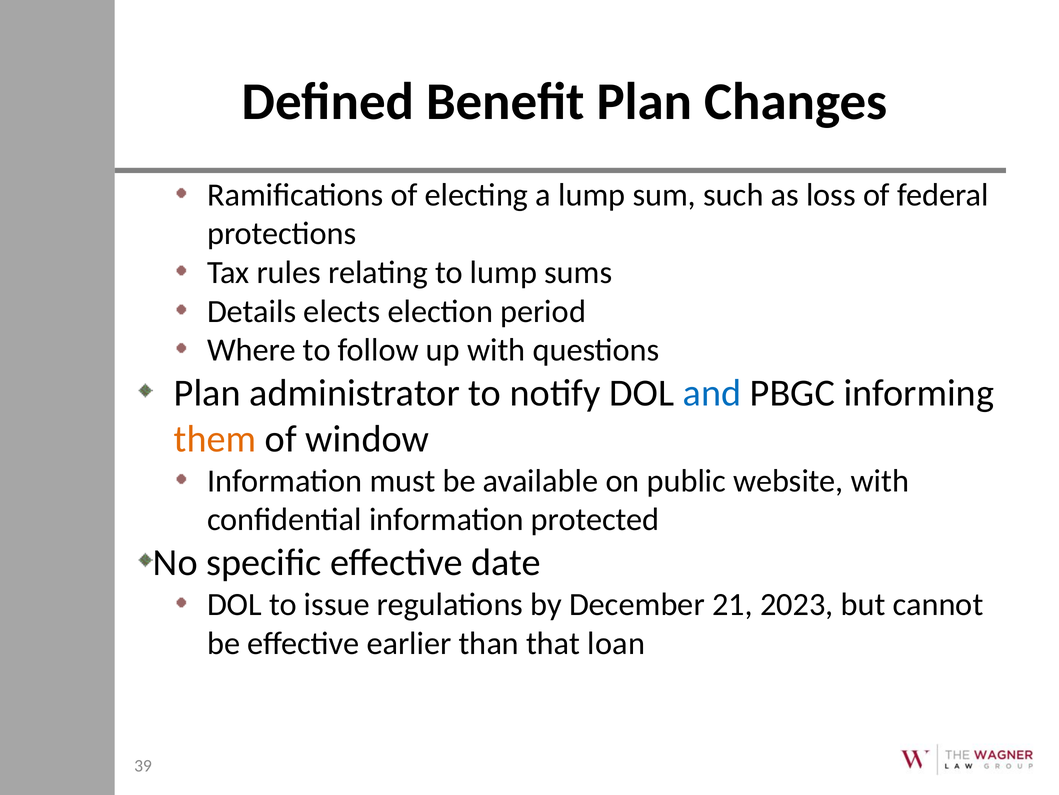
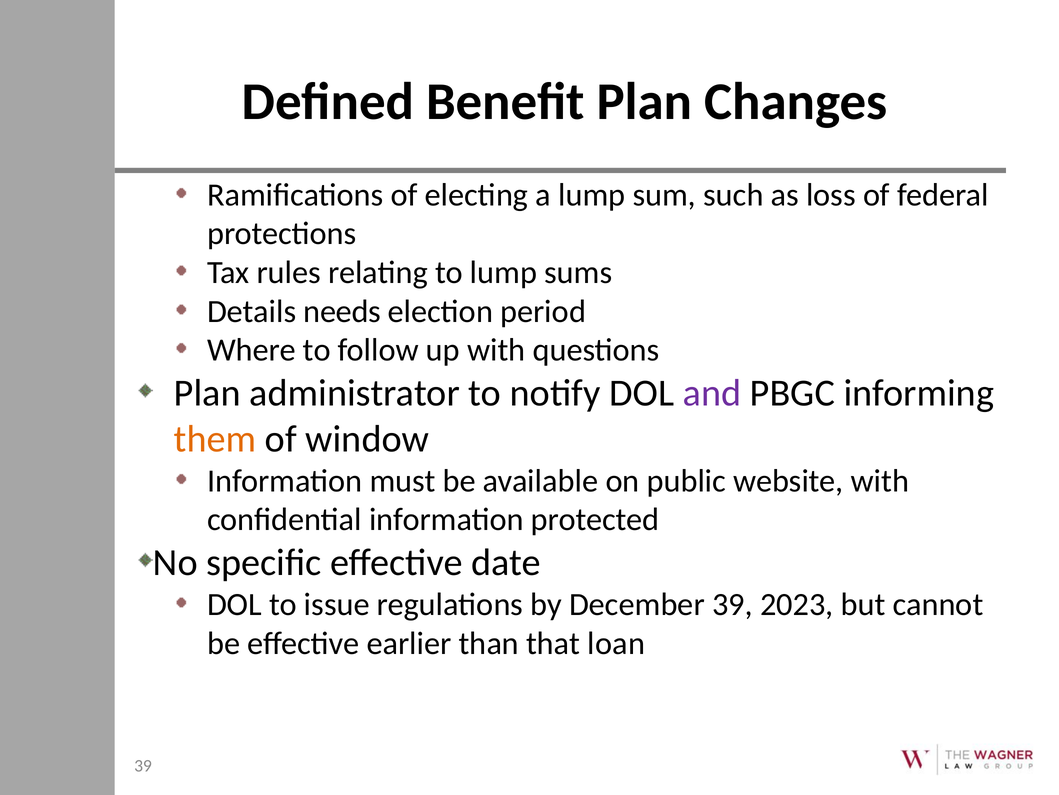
elects: elects -> needs (342, 311)
and colour: blue -> purple (712, 393)
December 21: 21 -> 39 (732, 604)
